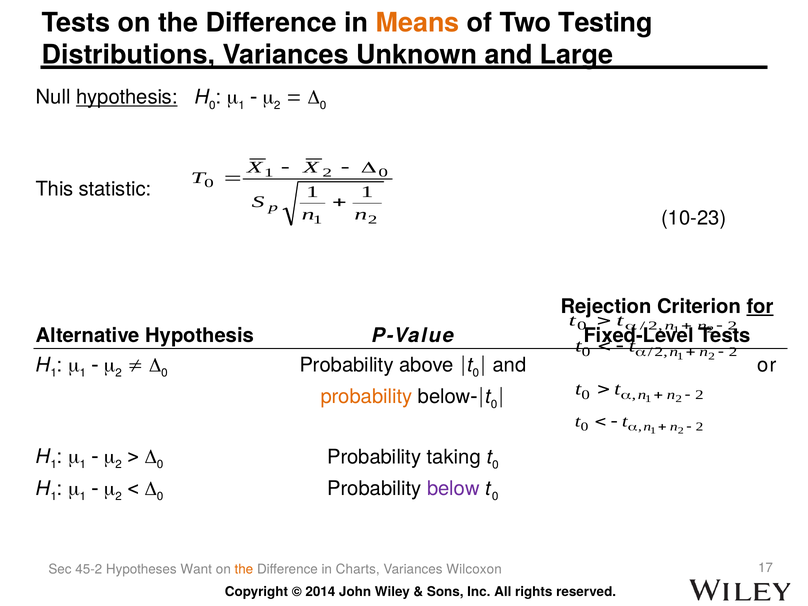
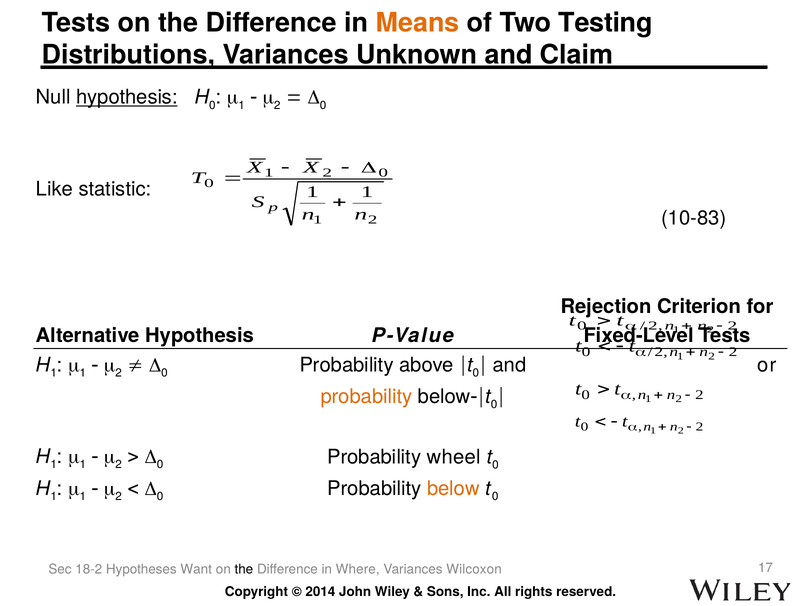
Large: Large -> Claim (577, 55)
This: This -> Like (54, 189)
10-23: 10-23 -> 10-83 (694, 218)
for underline: present -> none (760, 307)
taking: taking -> wheel (454, 457)
below colour: purple -> orange (453, 488)
45-2: 45-2 -> 18-2 (89, 569)
the colour: orange -> black (244, 569)
Charts: Charts -> Where (358, 569)
